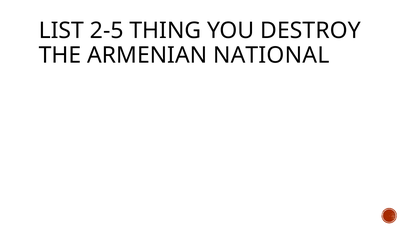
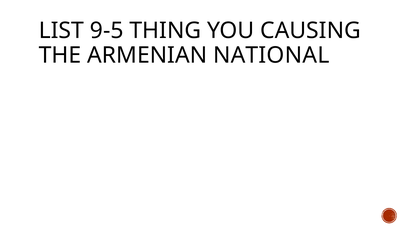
2-5: 2-5 -> 9-5 (107, 31)
DESTROY: DESTROY -> CAUSING (311, 31)
